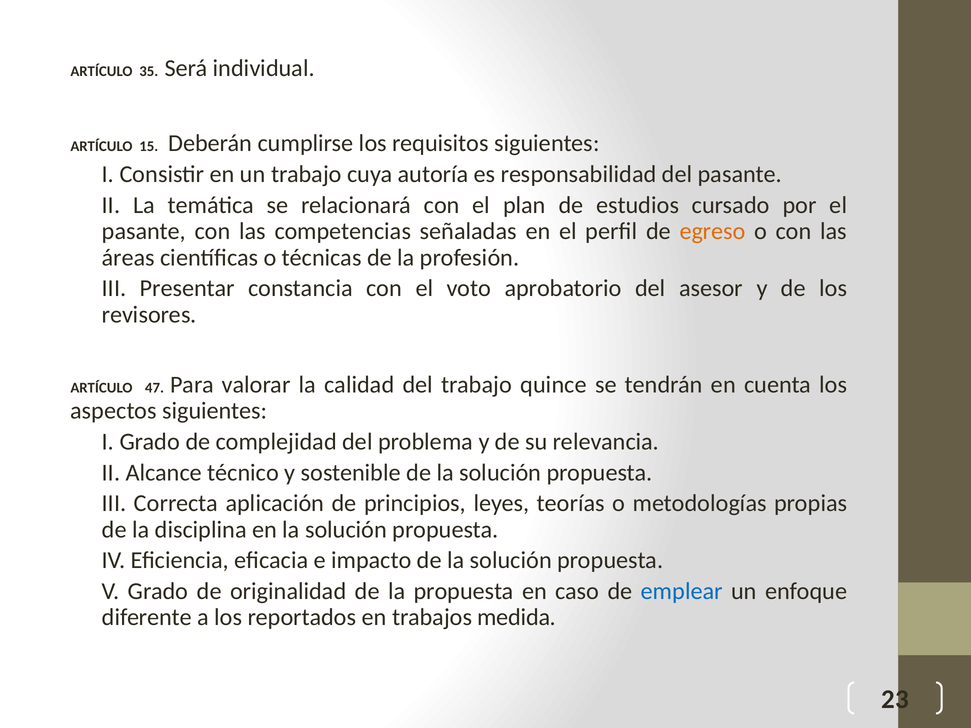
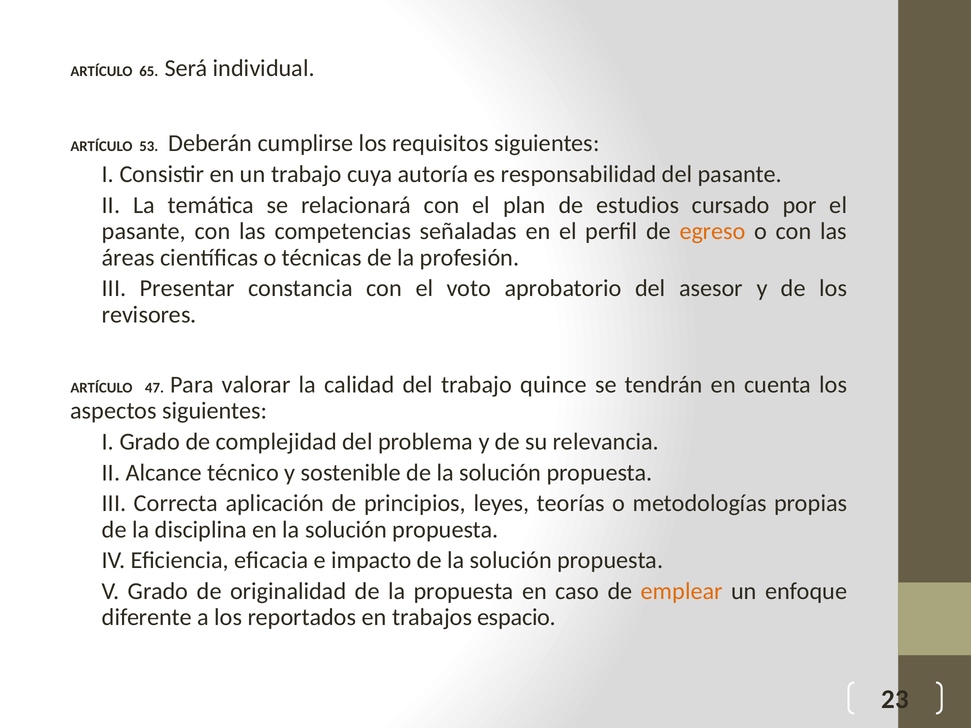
35: 35 -> 65 (149, 71)
15: 15 -> 53 (149, 146)
emplear colour: blue -> orange (682, 591)
medida: medida -> espacio (517, 618)
